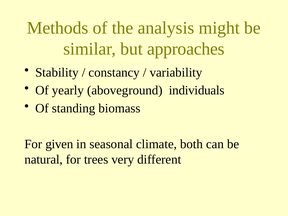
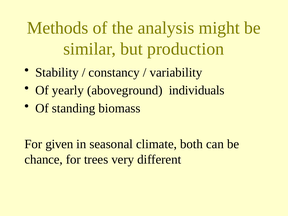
approaches: approaches -> production (186, 49)
natural: natural -> chance (44, 159)
